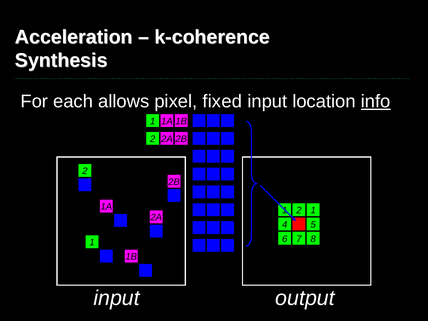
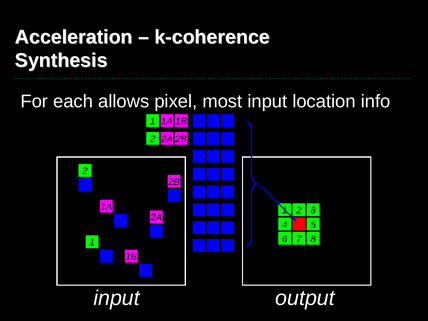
fixed: fixed -> most (222, 101)
info underline: present -> none (376, 101)
2 1: 1 -> 8 (313, 210)
